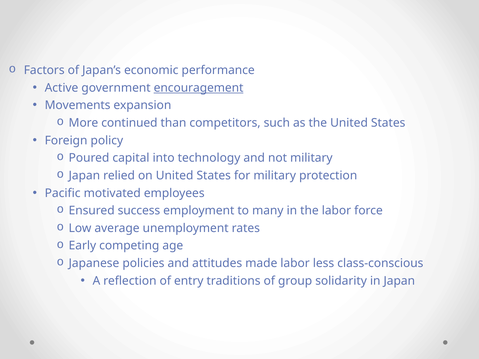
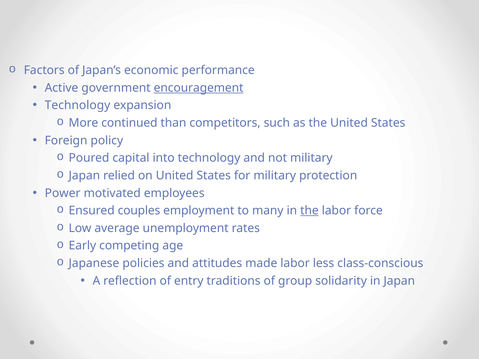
Movements: Movements -> Technology (78, 105)
Pacific: Pacific -> Power (63, 193)
success: success -> couples (139, 211)
the underline: none -> present (309, 211)
